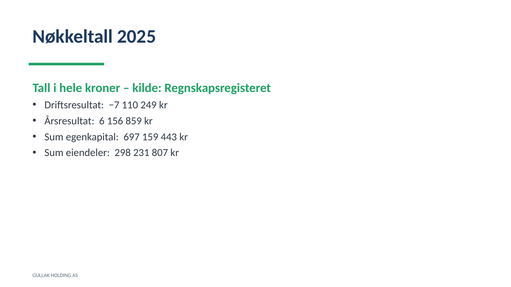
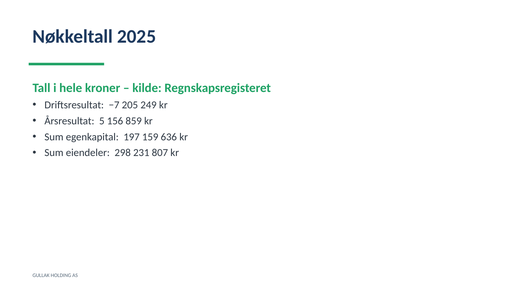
110: 110 -> 205 (130, 105)
6: 6 -> 5 (102, 121)
697: 697 -> 197 (132, 137)
443: 443 -> 636 (169, 137)
